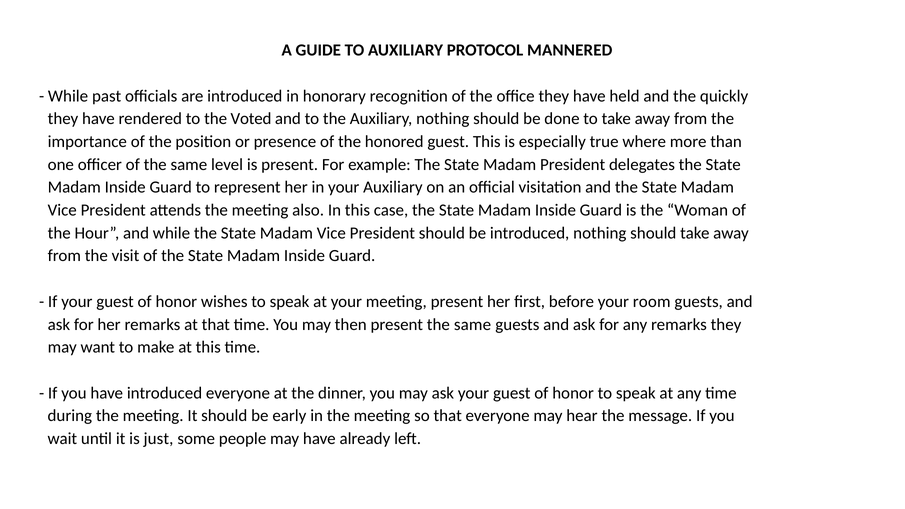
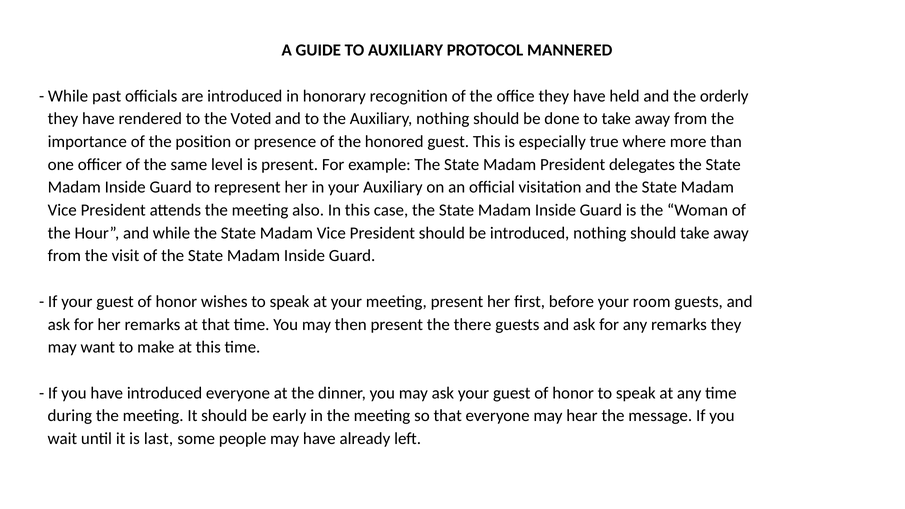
quickly: quickly -> orderly (724, 96)
present the same: same -> there (473, 324)
just: just -> last (158, 439)
